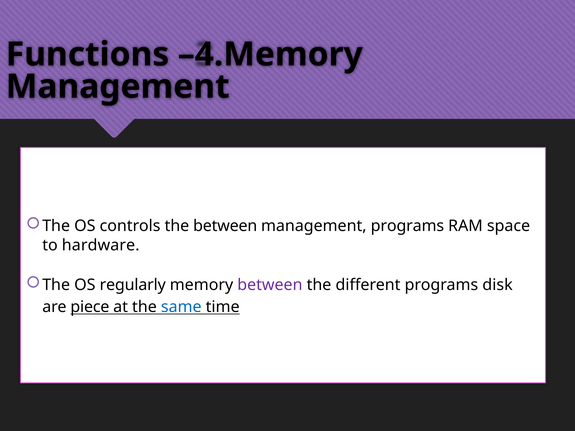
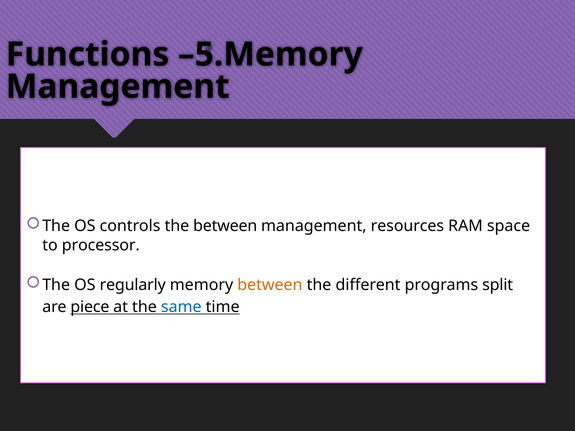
–4.Memory: –4.Memory -> –5.Memory (270, 54)
management programs: programs -> resources (407, 226)
hardware: hardware -> processor (101, 245)
between colour: purple -> orange (270, 285)
disk: disk -> split (498, 285)
